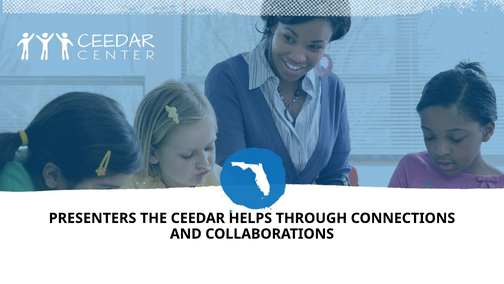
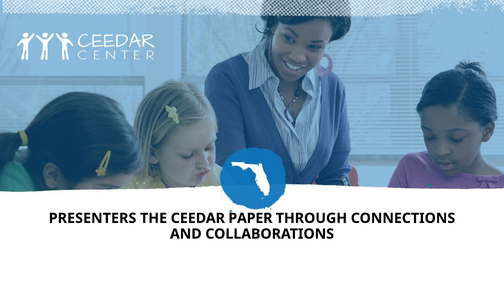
HELPS: HELPS -> PAPER (250, 218)
